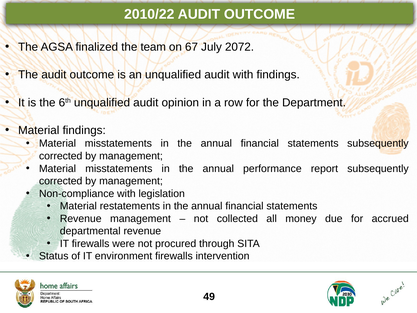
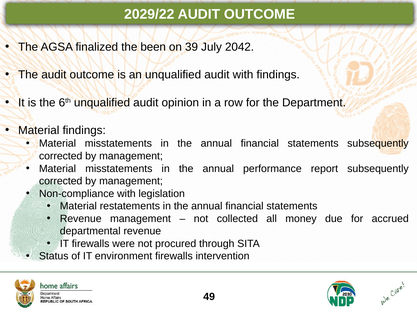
2010/22: 2010/22 -> 2029/22 (149, 14)
team: team -> been (153, 47)
67: 67 -> 39 (192, 47)
2072: 2072 -> 2042 (240, 47)
